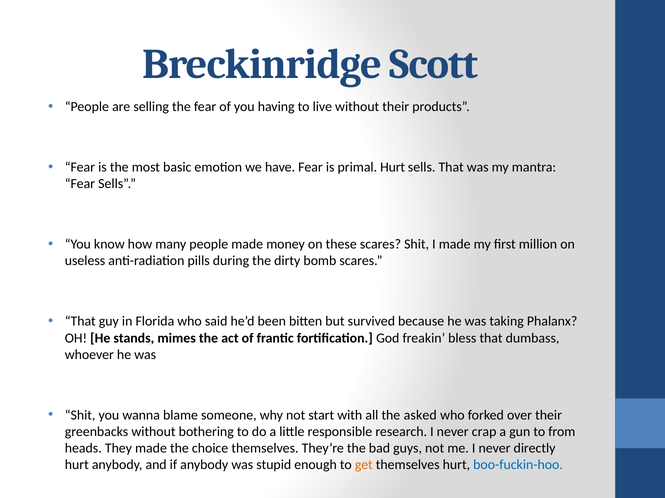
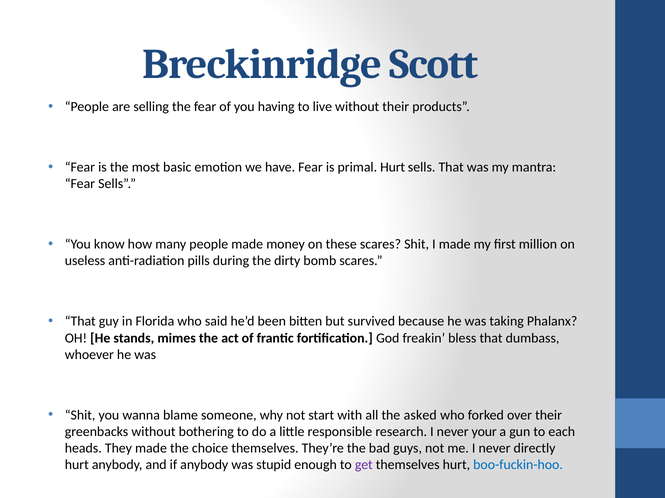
crap: crap -> your (484, 432)
from: from -> each (562, 432)
get colour: orange -> purple (364, 466)
